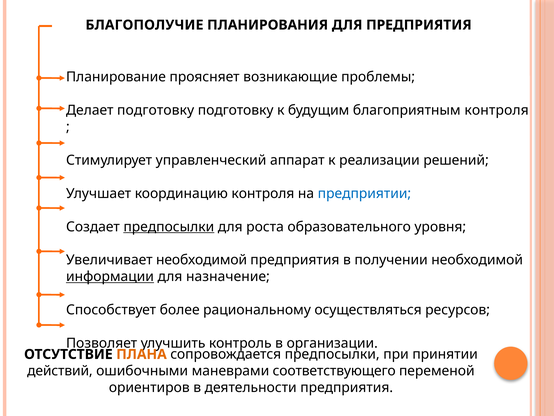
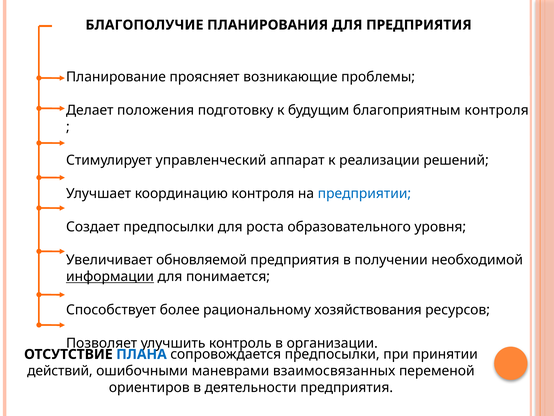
Делает подготовку: подготовку -> положения (156, 110)
предпосылки underline: present -> none (169, 226)
Увеличивает необходимой: необходимой -> обновляемой (202, 260)
назначение: назначение -> понимается (228, 276)
осуществляться: осуществляться -> хозяйствования (368, 310)
ПЛАНА colour: orange -> blue (141, 354)
соответствующего: соответствующего -> взаимосвязанных (334, 371)
